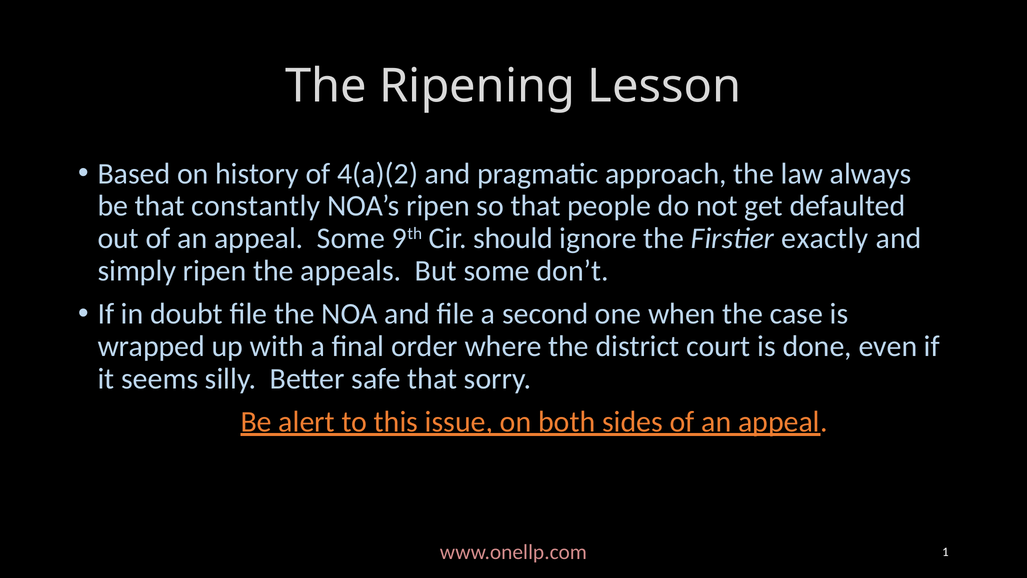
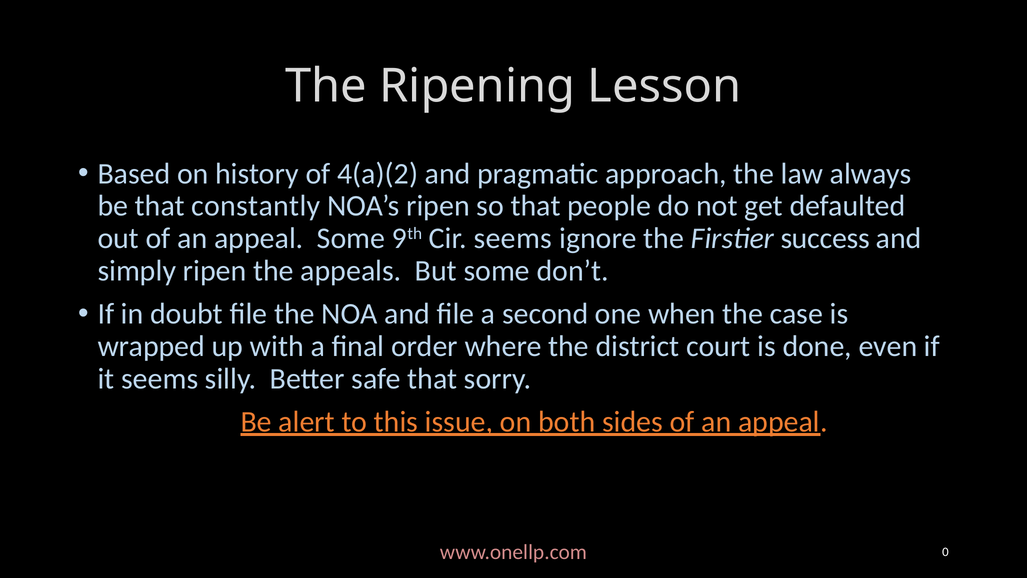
Cir should: should -> seems (513, 238)
exactly: exactly -> success (825, 238)
1: 1 -> 0 (945, 552)
